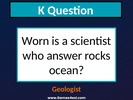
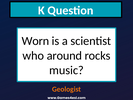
answer: answer -> around (64, 55)
ocean: ocean -> music (66, 70)
